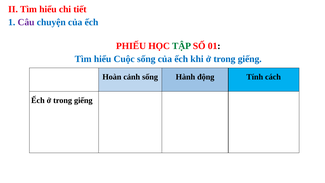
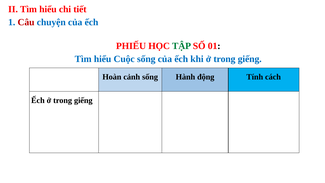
Câu colour: purple -> red (26, 22)
